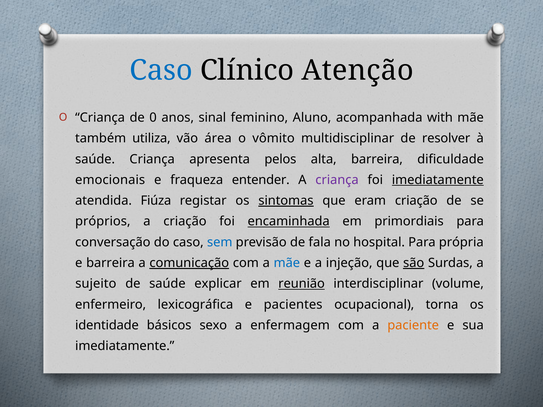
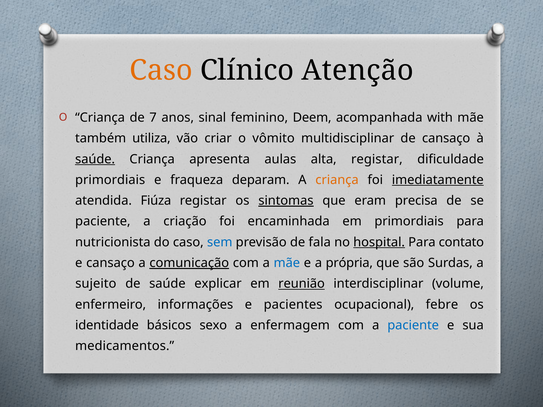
Caso colour: blue -> orange (161, 70)
0: 0 -> 7 (153, 118)
Aluno: Aluno -> Deem (312, 118)
área: área -> criar (218, 138)
de resolver: resolver -> cansaço (446, 138)
saúde underline: none -> present (95, 159)
pelos: pelos -> aulas (280, 159)
alta barreira: barreira -> registar (377, 159)
emocionais: emocionais -> primordiais (110, 180)
entender: entender -> deparam (261, 180)
criança colour: purple -> orange (337, 180)
eram criação: criação -> precisa (416, 201)
próprios: próprios -> paciente (103, 222)
encaminhada underline: present -> none (289, 222)
conversação: conversação -> nutricionista (113, 242)
hospital underline: none -> present (379, 242)
própria: própria -> contato (461, 242)
e barreira: barreira -> cansaço (110, 263)
injeção: injeção -> própria (349, 263)
são underline: present -> none (414, 263)
lexicográfica: lexicográfica -> informações (195, 305)
torna: torna -> febre (442, 305)
paciente colour: orange -> blue (413, 325)
imediatamente: imediatamente -> medicamentos (125, 346)
